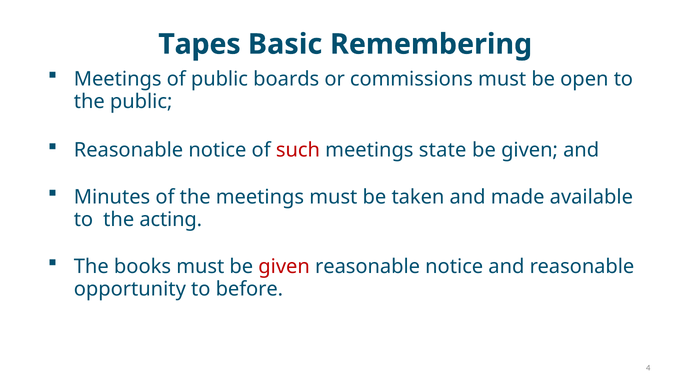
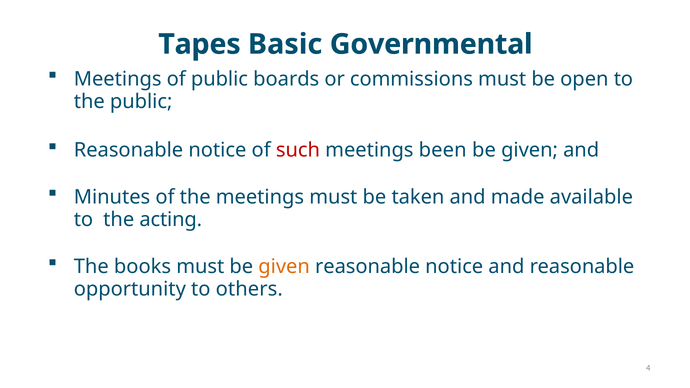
Remembering: Remembering -> Governmental (431, 44)
state: state -> been (443, 150)
given colour: red -> orange (284, 267)
before: before -> others (249, 289)
